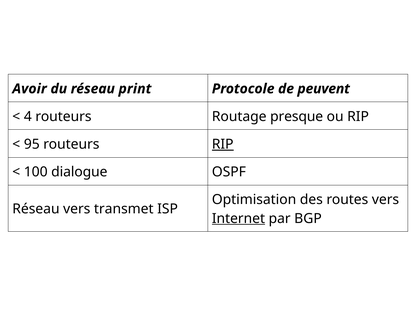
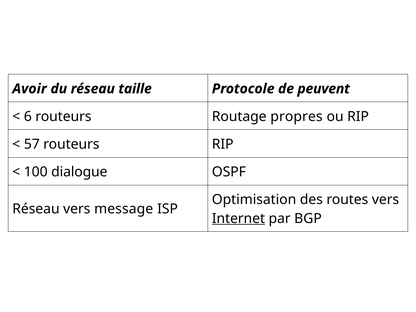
print: print -> taille (135, 89)
4: 4 -> 6 (28, 117)
presque: presque -> propres (297, 117)
95: 95 -> 57 (32, 144)
RIP underline: present -> none (223, 144)
transmet: transmet -> message (124, 209)
